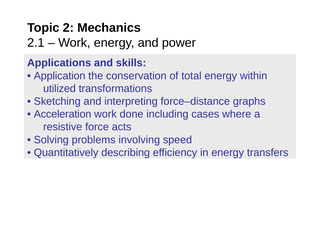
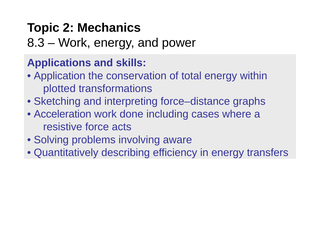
2.1: 2.1 -> 8.3 (36, 43)
utilized: utilized -> plotted (59, 89)
speed: speed -> aware (177, 140)
